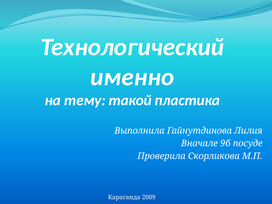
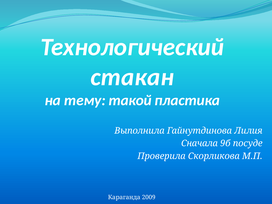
именно: именно -> стакан (132, 77)
Вначале: Вначале -> Сначала (199, 143)
